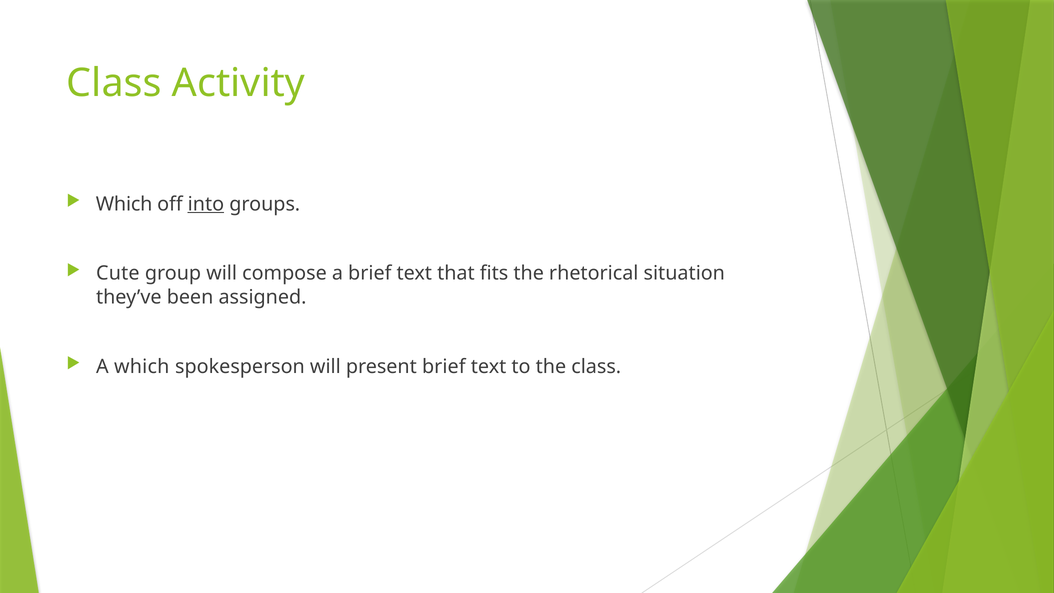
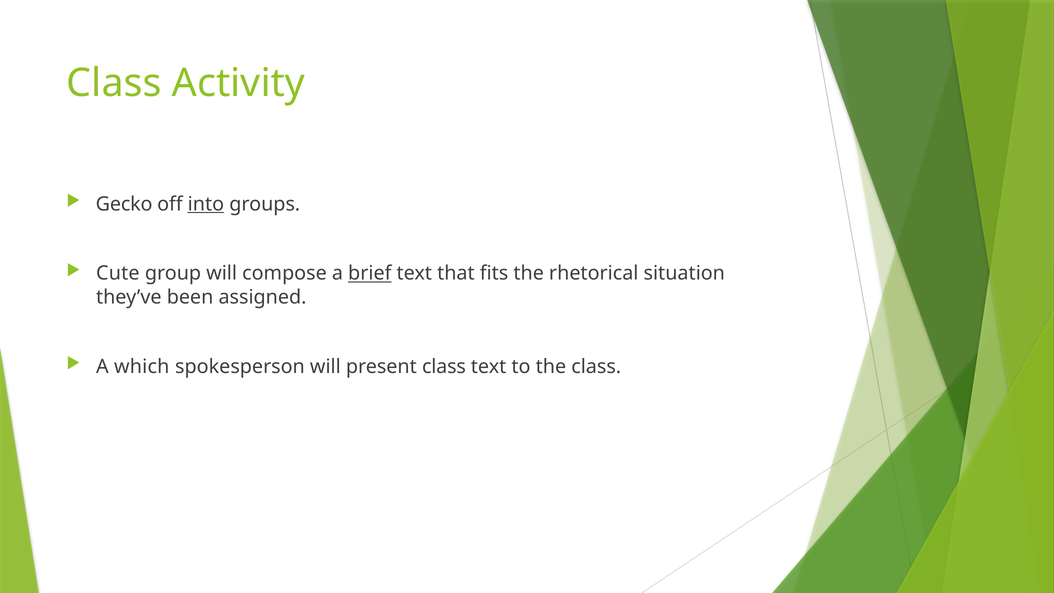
Which: Which -> Gecko (124, 204)
brief underline: none -> present (370, 273)
present brief: brief -> class (444, 367)
